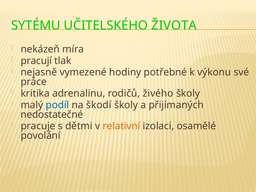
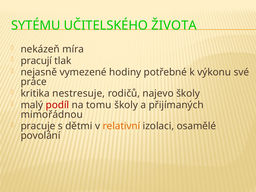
adrenalinu: adrenalinu -> nestresuje (79, 93)
živého: živého -> najevo (158, 93)
podíl colour: blue -> red (57, 105)
škodí: škodí -> tomu (99, 105)
nedostatečné: nedostatečné -> mimořádnou (52, 115)
